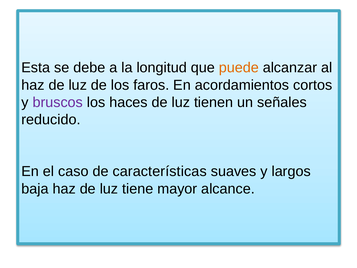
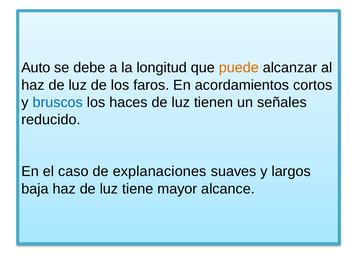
Esta: Esta -> Auto (36, 68)
bruscos colour: purple -> blue (58, 102)
características: características -> explanaciones (160, 171)
